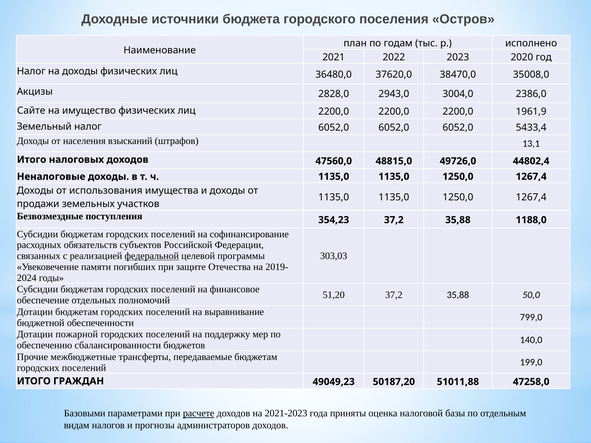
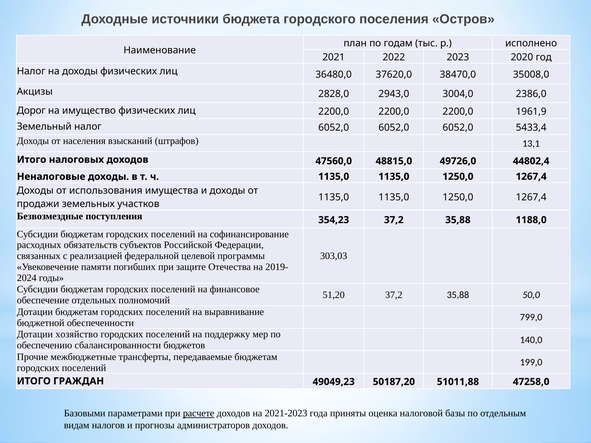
Сайте: Сайте -> Дорог (31, 111)
федеральной underline: present -> none (152, 256)
пожарной: пожарной -> хозяйство (77, 335)
